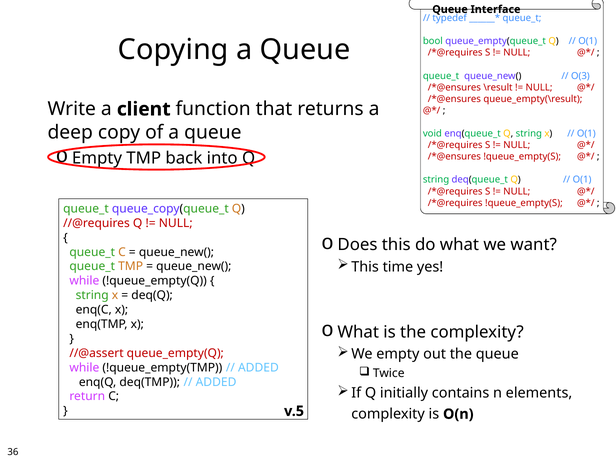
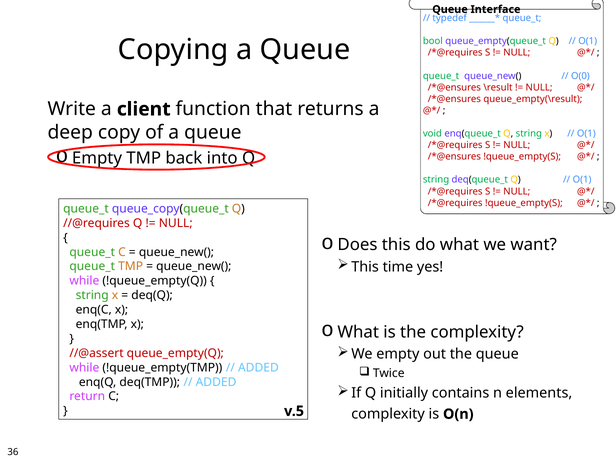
O(3: O(3 -> O(0 (580, 76)
